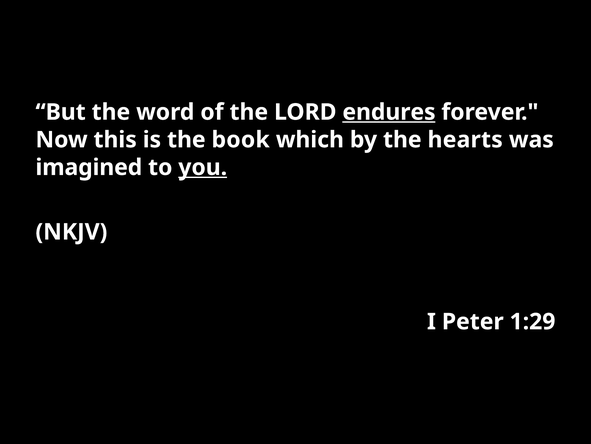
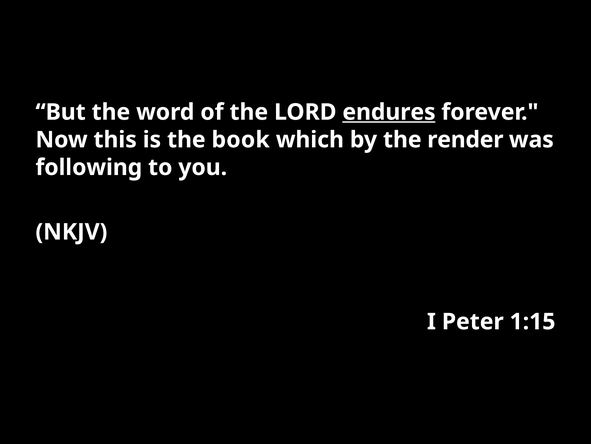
hearts: hearts -> render (465, 140)
imagined: imagined -> following (89, 167)
you underline: present -> none (203, 167)
1:29: 1:29 -> 1:15 (533, 321)
